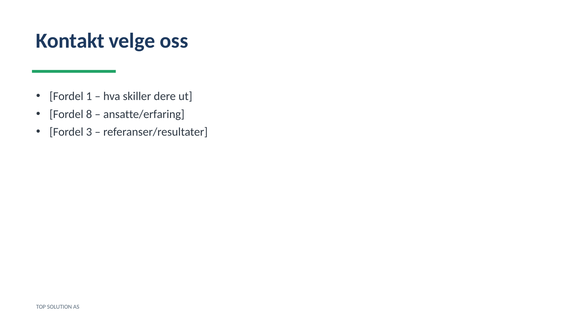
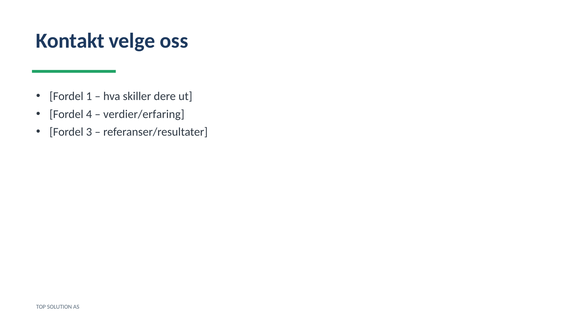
8: 8 -> 4 (89, 114)
ansatte/erfaring: ansatte/erfaring -> verdier/erfaring (144, 114)
